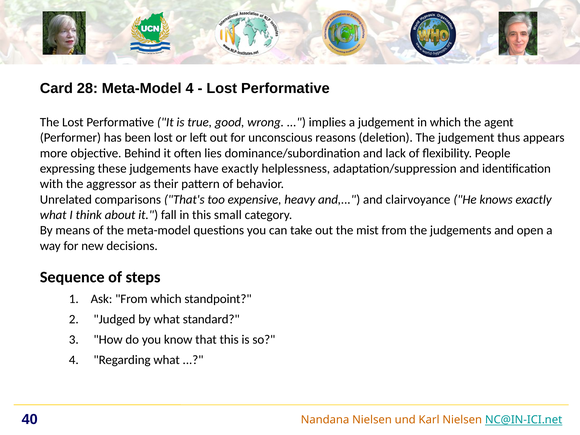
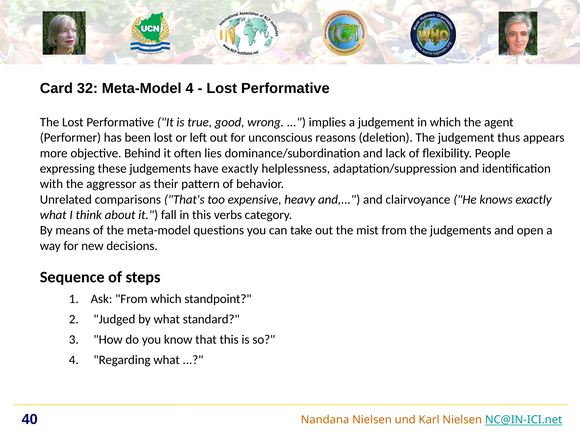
28: 28 -> 32 (87, 88)
small: small -> verbs (228, 215)
